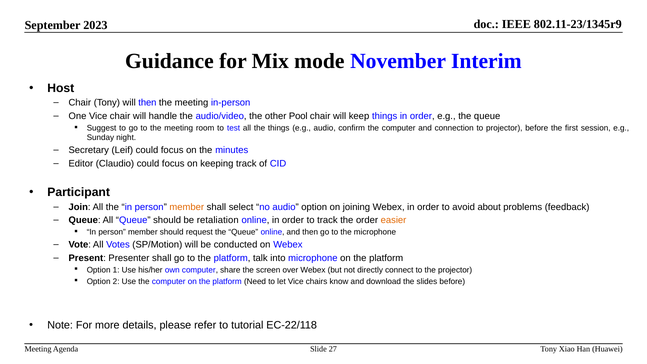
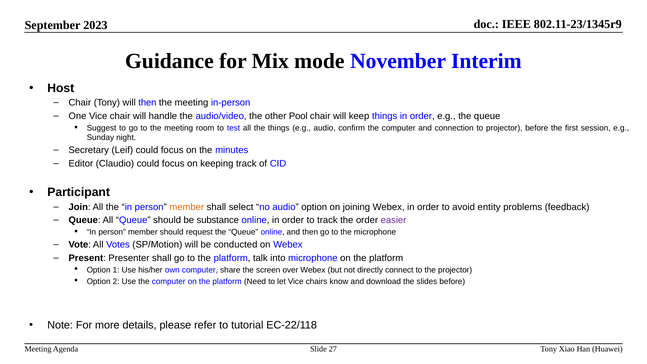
about: about -> entity (489, 207)
retaliation: retaliation -> substance (218, 220)
easier colour: orange -> purple (394, 220)
